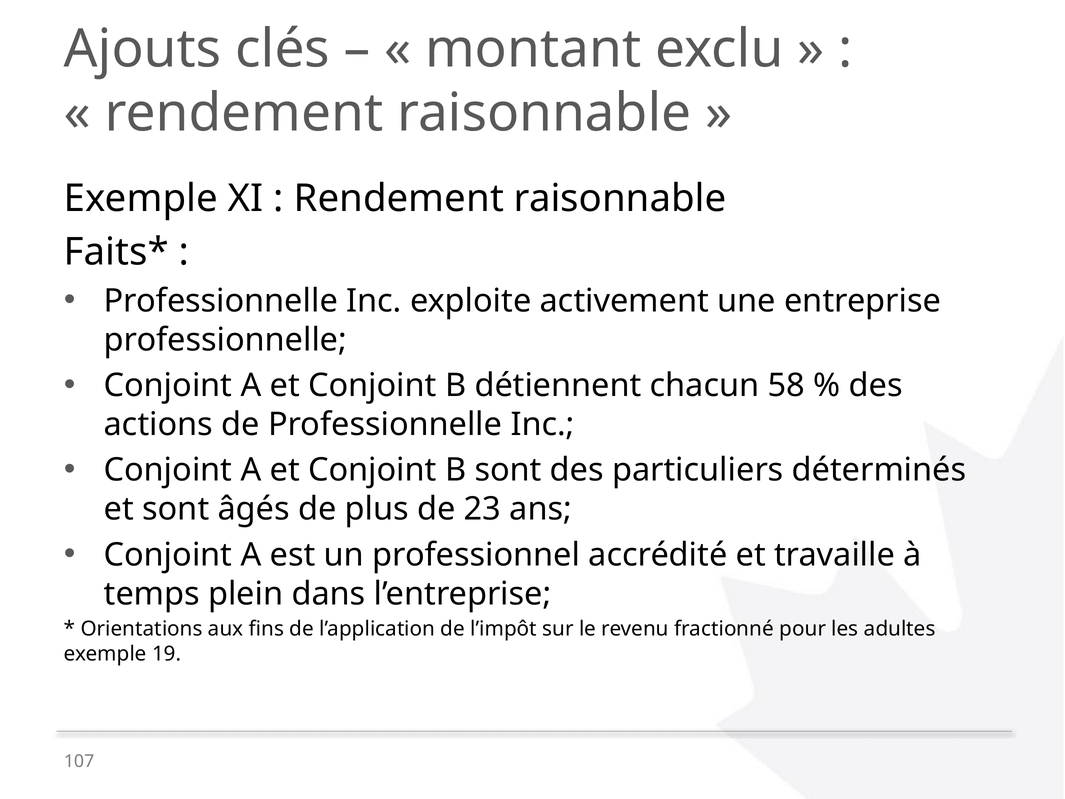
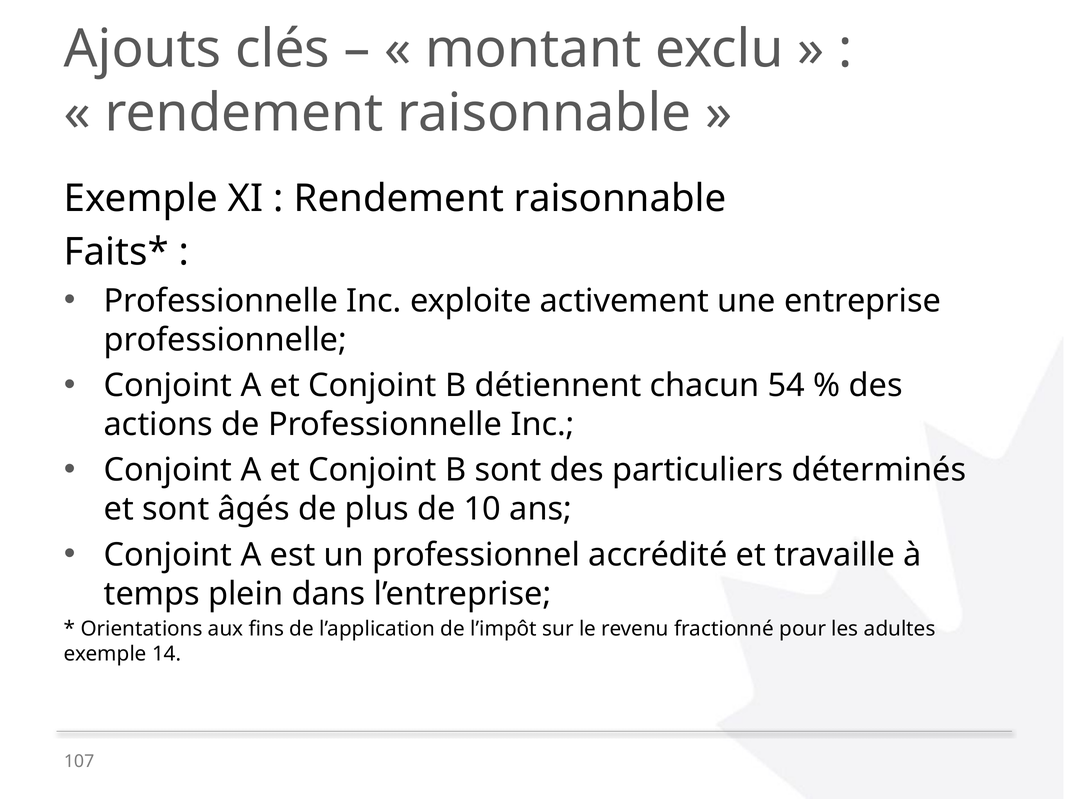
58: 58 -> 54 (786, 385)
23: 23 -> 10 (482, 509)
19: 19 -> 14 (167, 654)
